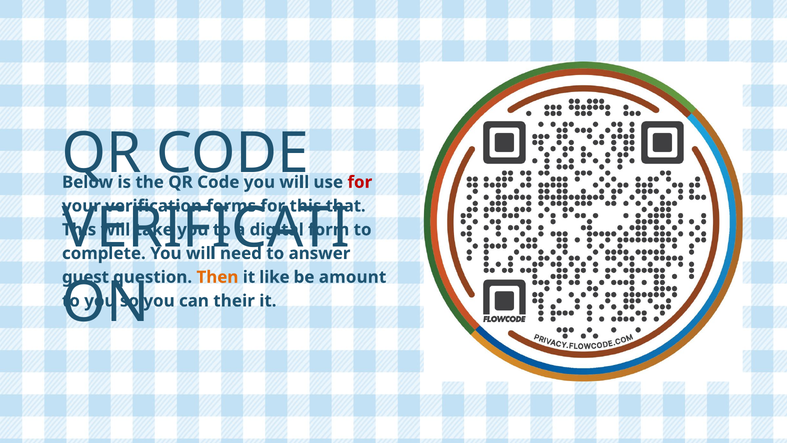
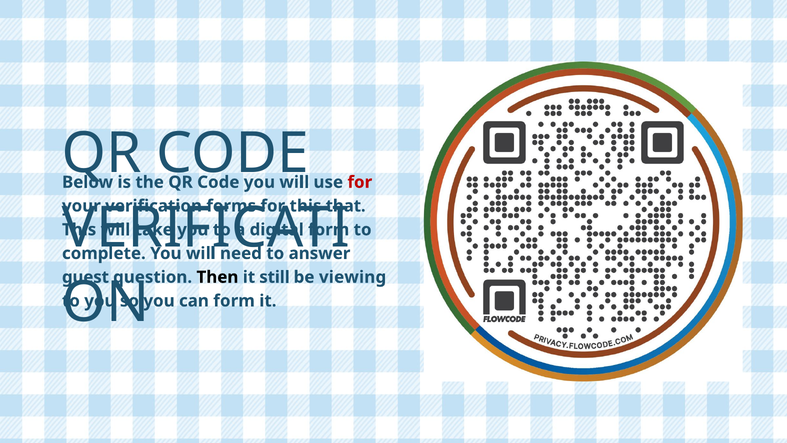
Then colour: orange -> black (217, 277)
like: like -> still (274, 277)
amount: amount -> viewing (353, 277)
can their: their -> form (234, 301)
